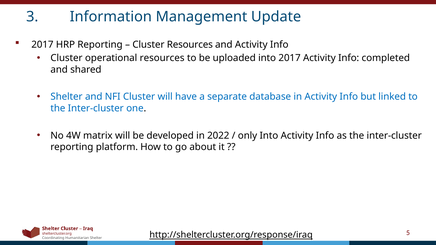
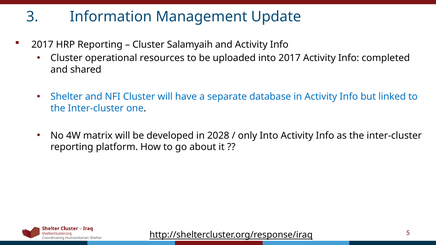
Cluster Resources: Resources -> Salamyaih (190, 45)
2022: 2022 -> 2028 (218, 136)
